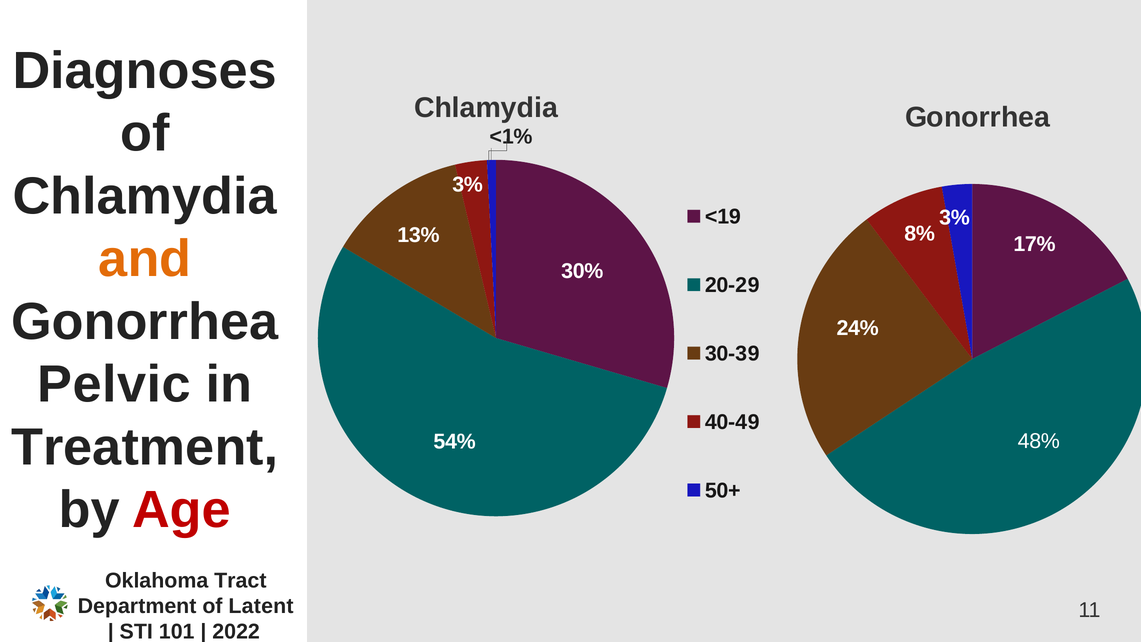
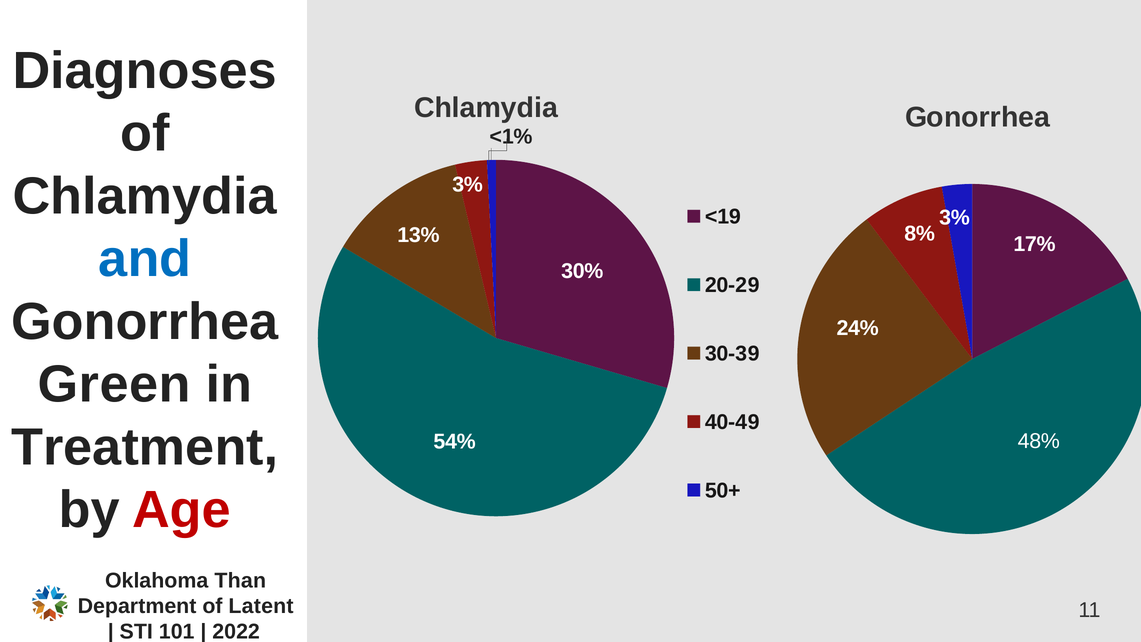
and colour: orange -> blue (145, 259)
Pelvic: Pelvic -> Green (114, 385)
Tract: Tract -> Than (240, 580)
